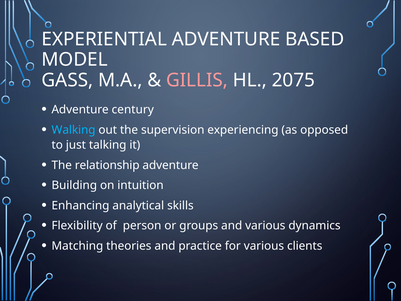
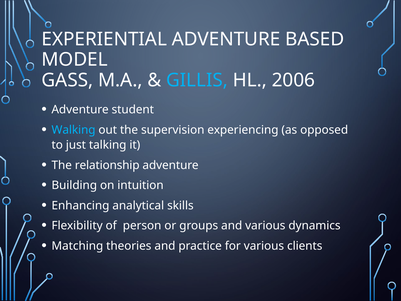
GILLIS colour: pink -> light blue (197, 80)
2075: 2075 -> 2006 (293, 80)
century: century -> student (133, 110)
